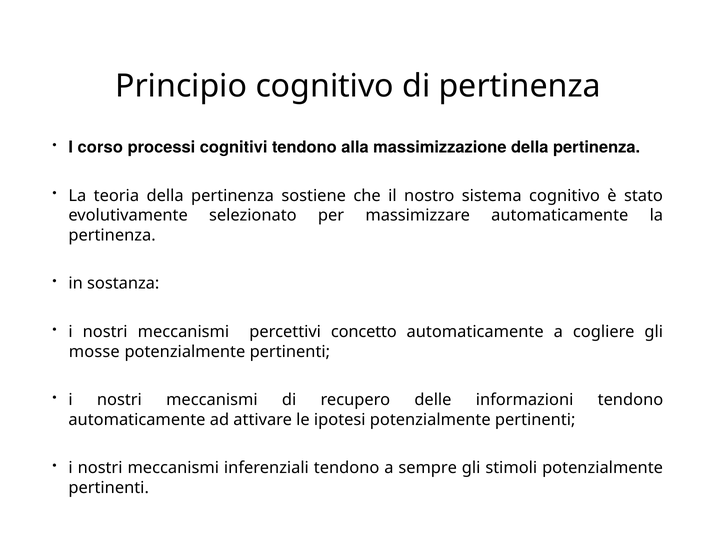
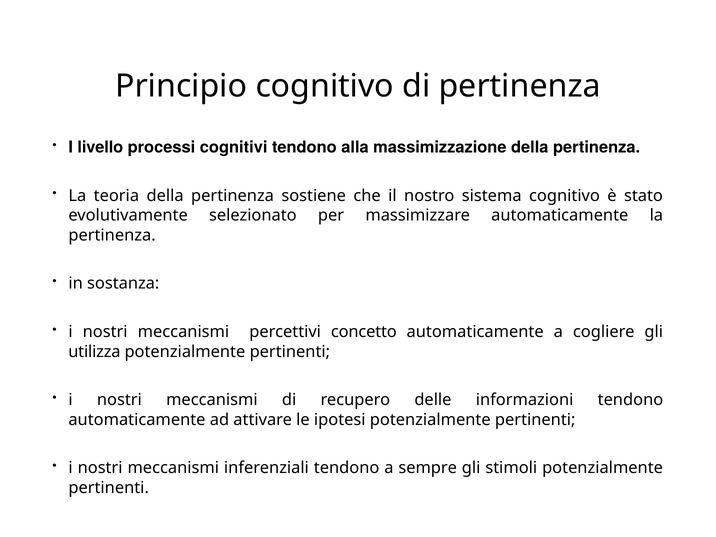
corso: corso -> livello (100, 147)
mosse: mosse -> utilizza (94, 352)
